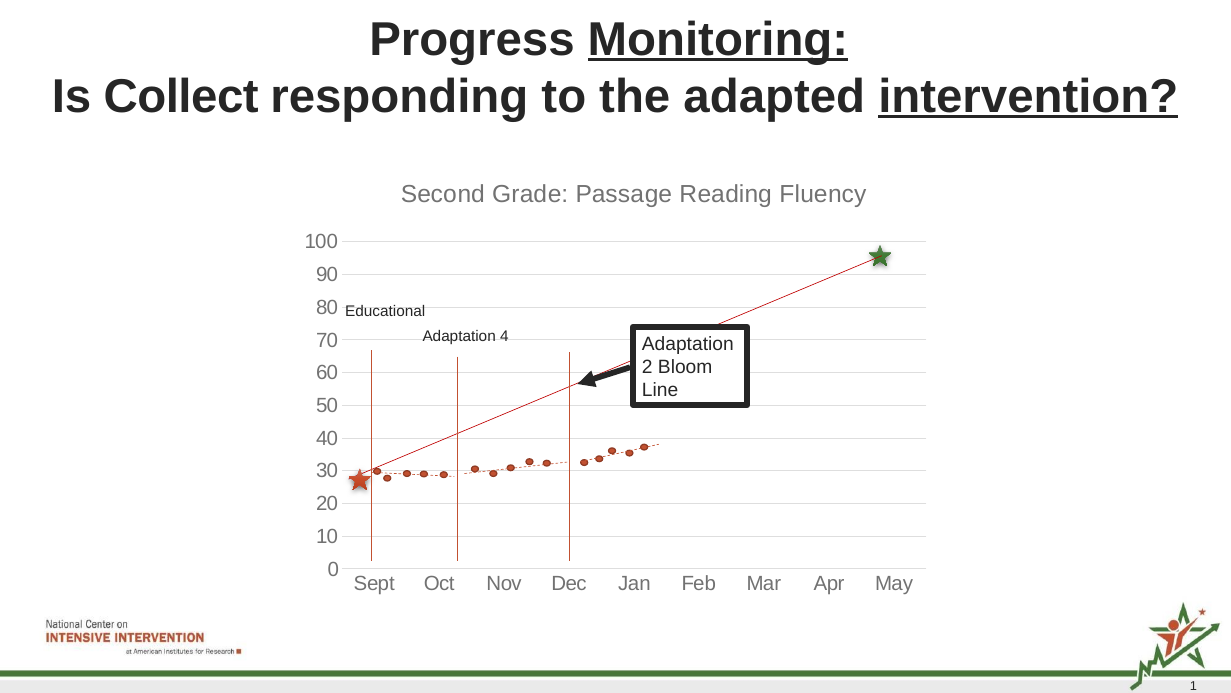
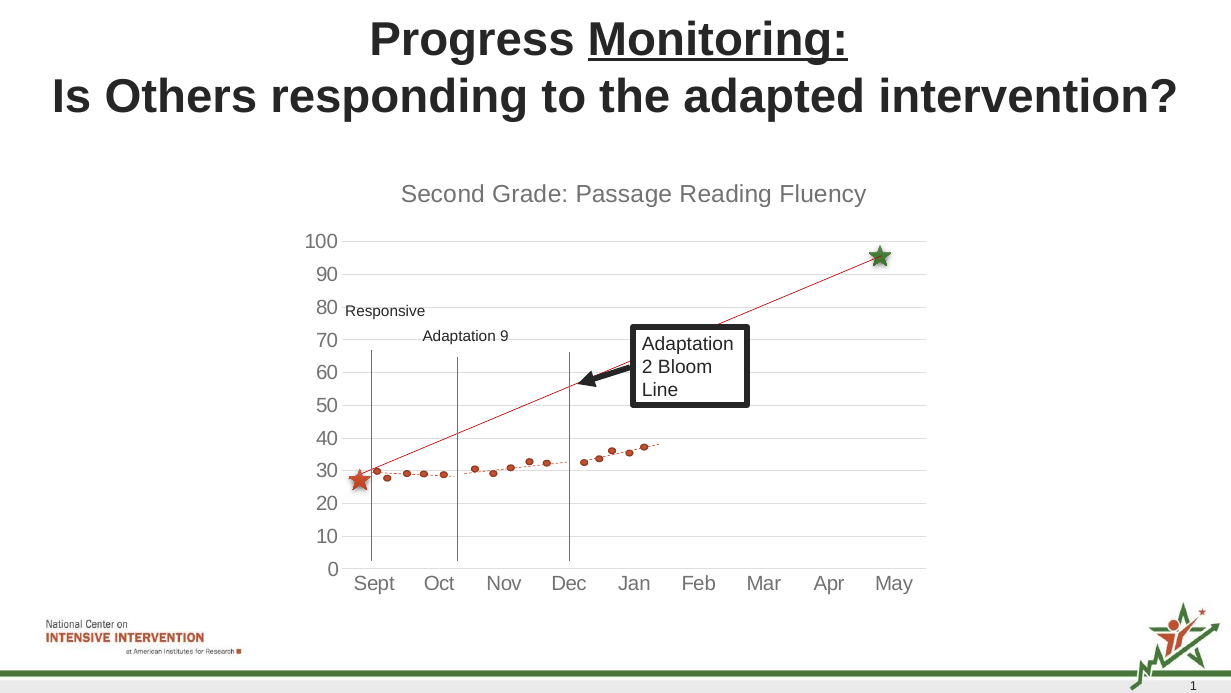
Collect: Collect -> Others (181, 96)
intervention underline: present -> none (1028, 96)
Educational: Educational -> Responsive (385, 311)
4: 4 -> 9 (504, 337)
